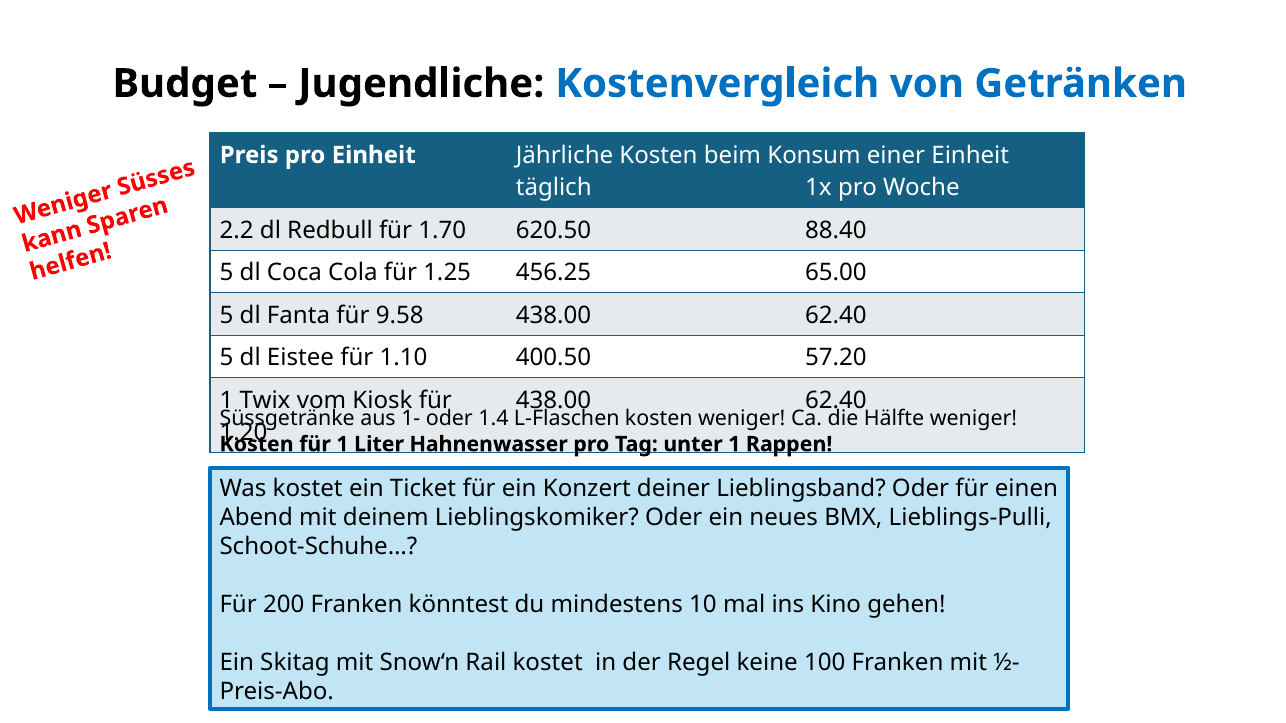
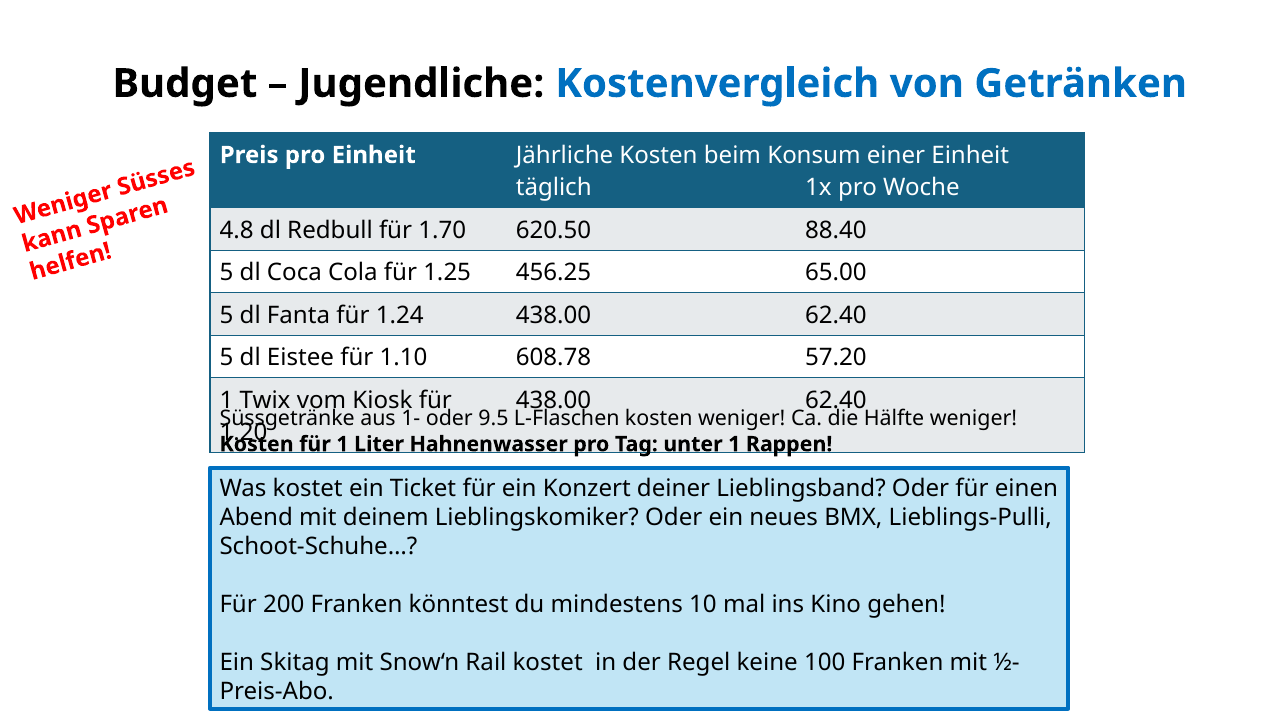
2.2: 2.2 -> 4.8 (237, 230)
9.58: 9.58 -> 1.24 (400, 315)
400.50: 400.50 -> 608.78 (554, 358)
1.4: 1.4 -> 9.5 (493, 419)
